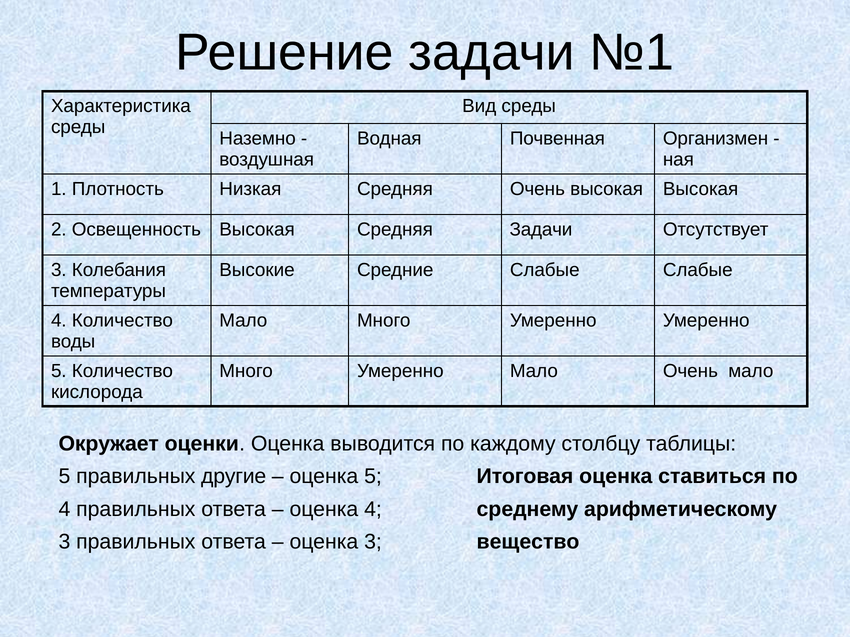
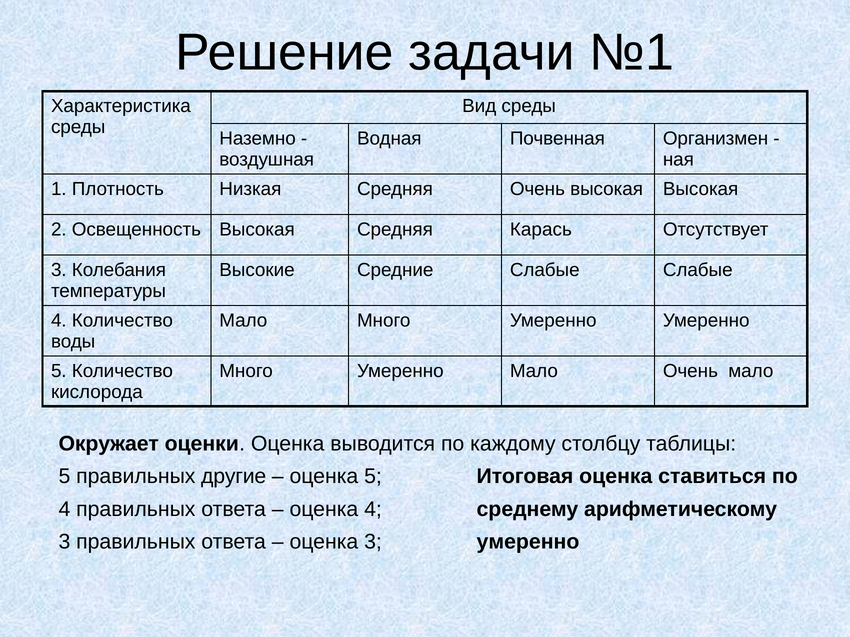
Средняя Задачи: Задачи -> Карась (541, 230)
3 вещество: вещество -> умеренно (528, 542)
